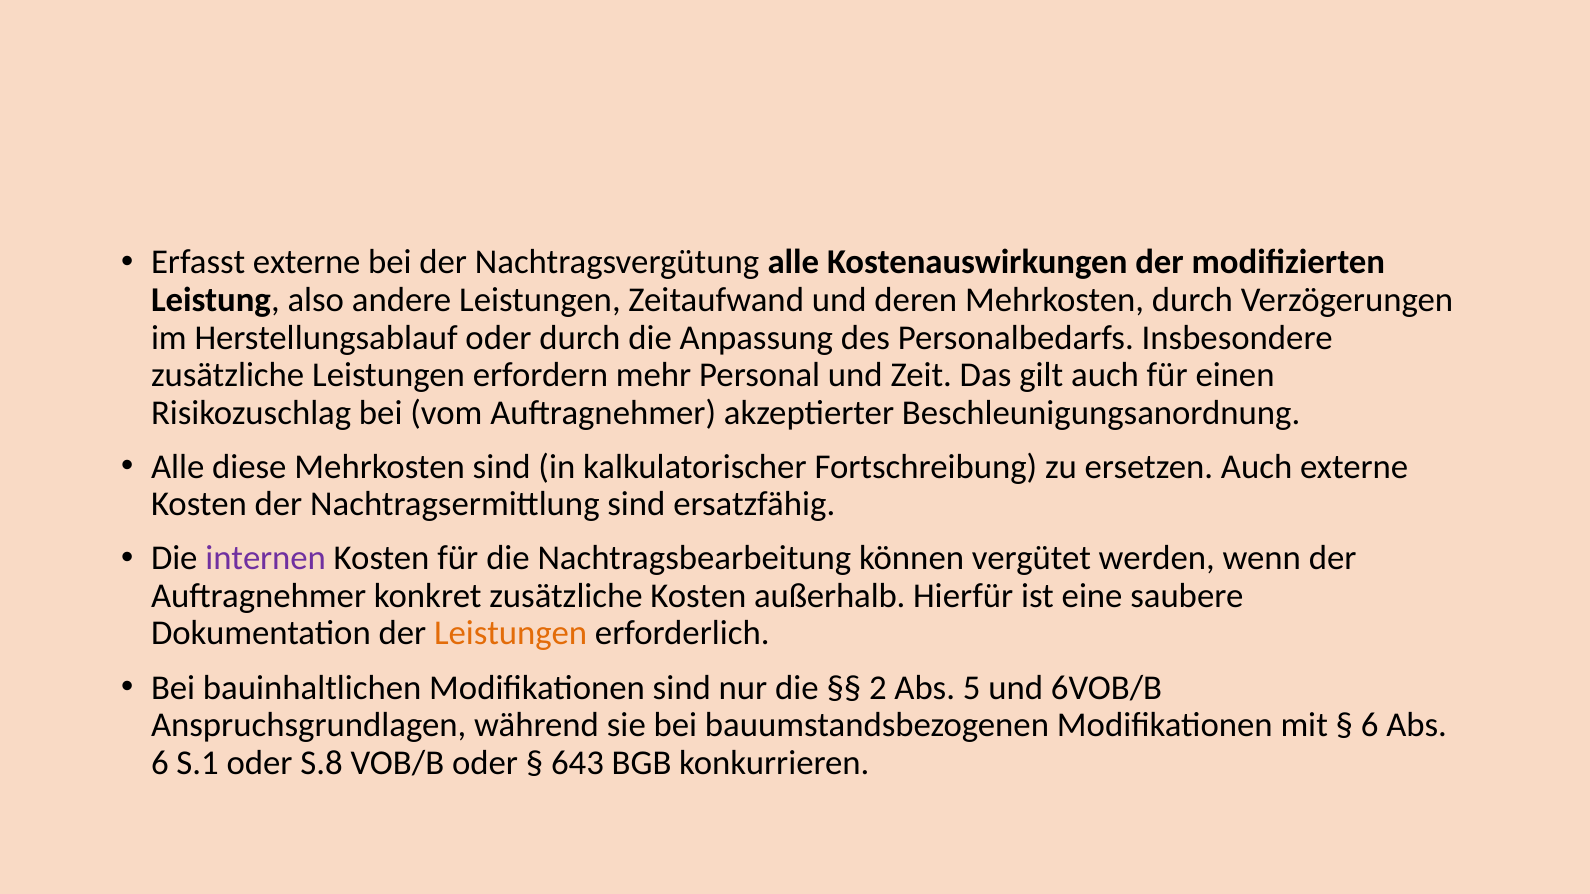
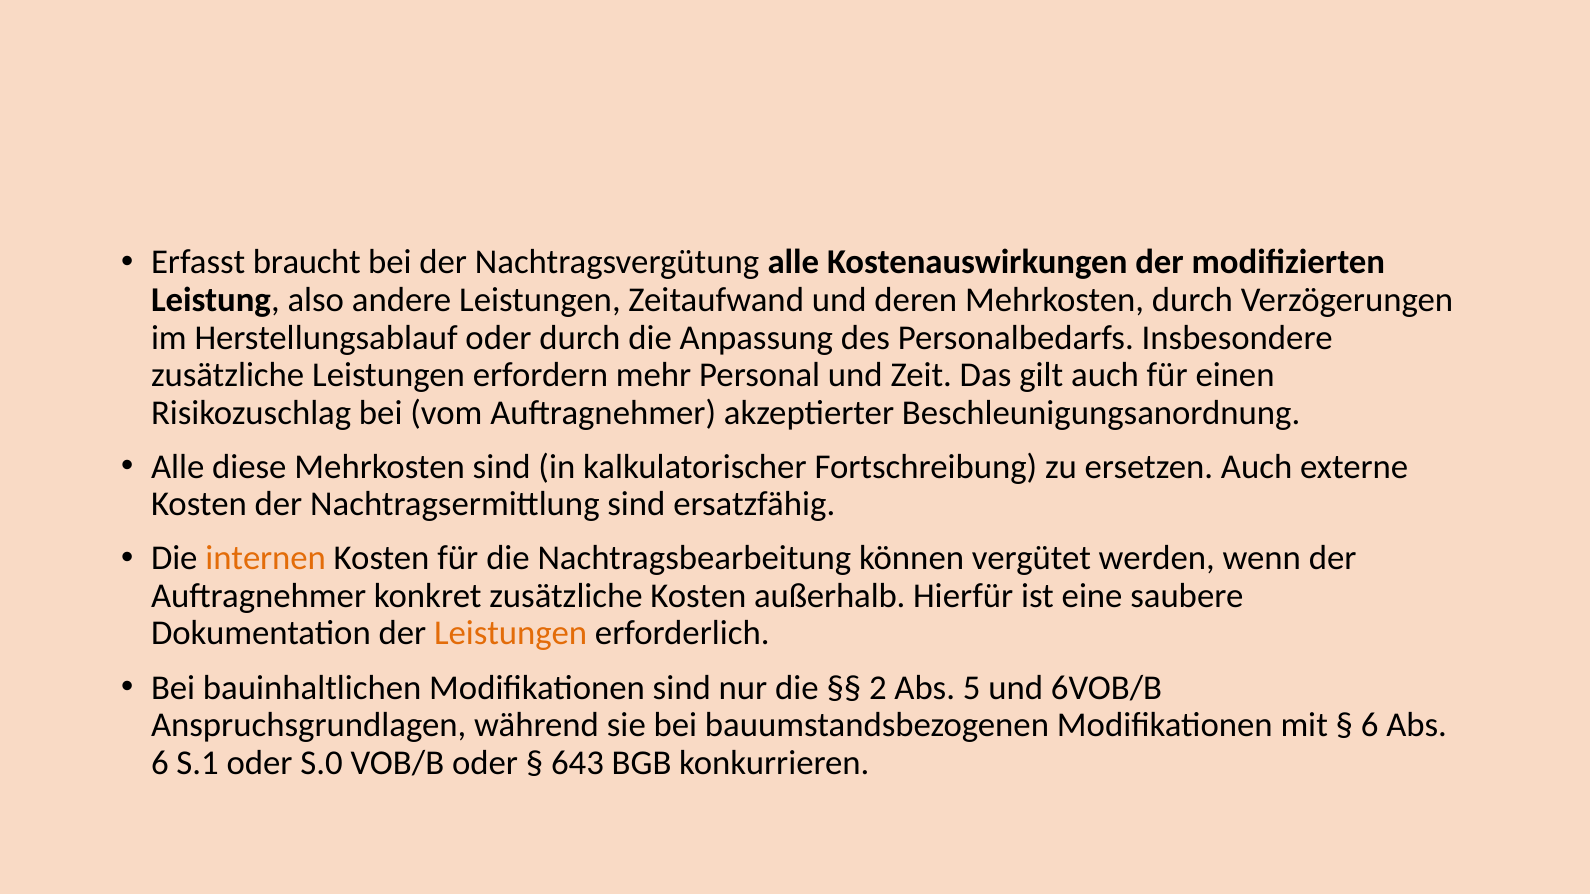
Erfasst externe: externe -> braucht (307, 263)
internen colour: purple -> orange (266, 559)
S.8: S.8 -> S.0 (322, 763)
